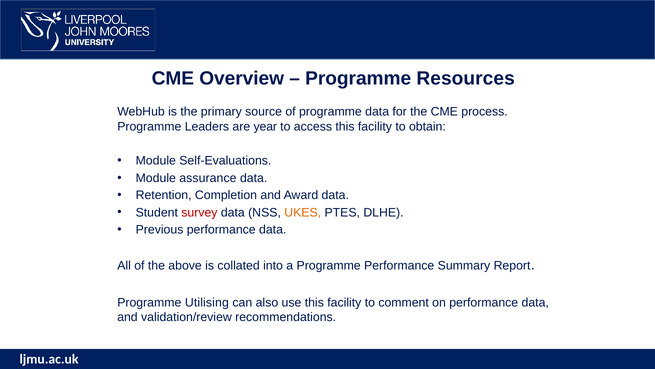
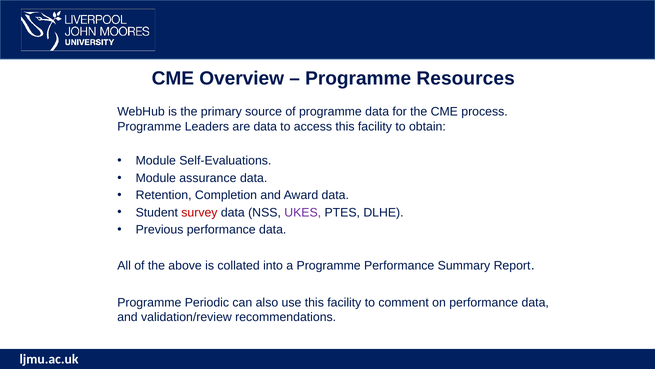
are year: year -> data (265, 126)
UKES colour: orange -> purple (303, 212)
Utilising: Utilising -> Periodic (207, 302)
